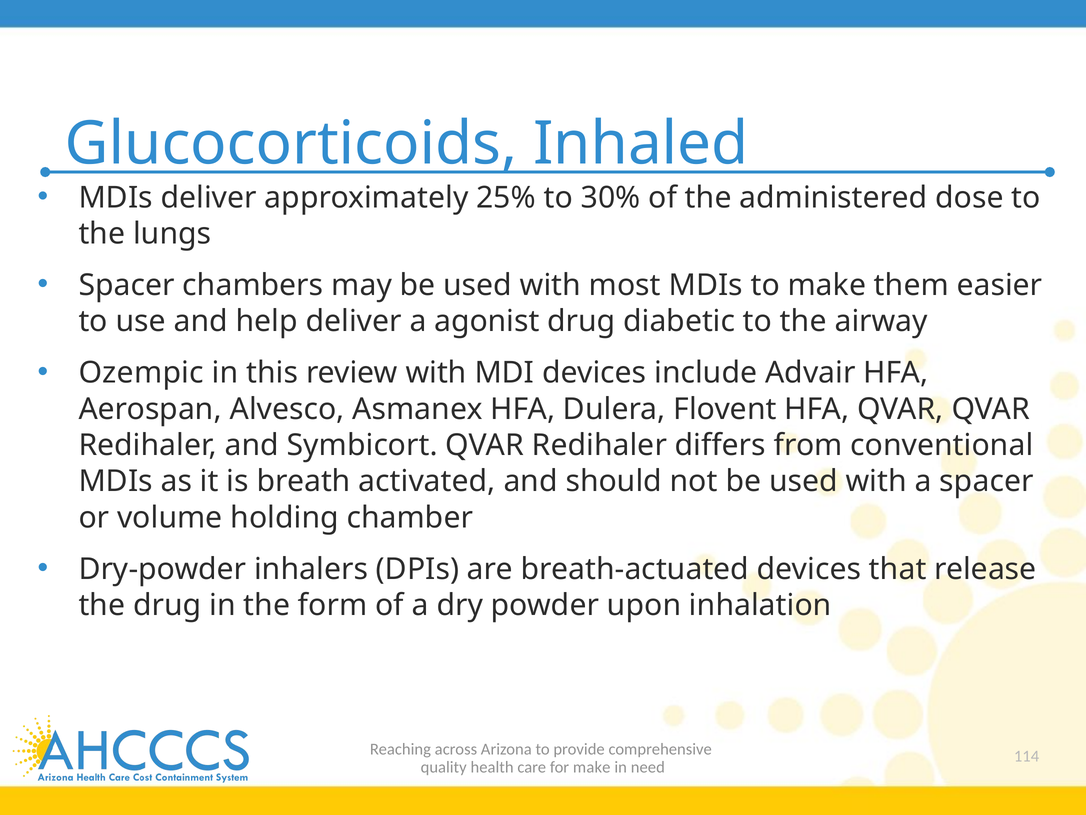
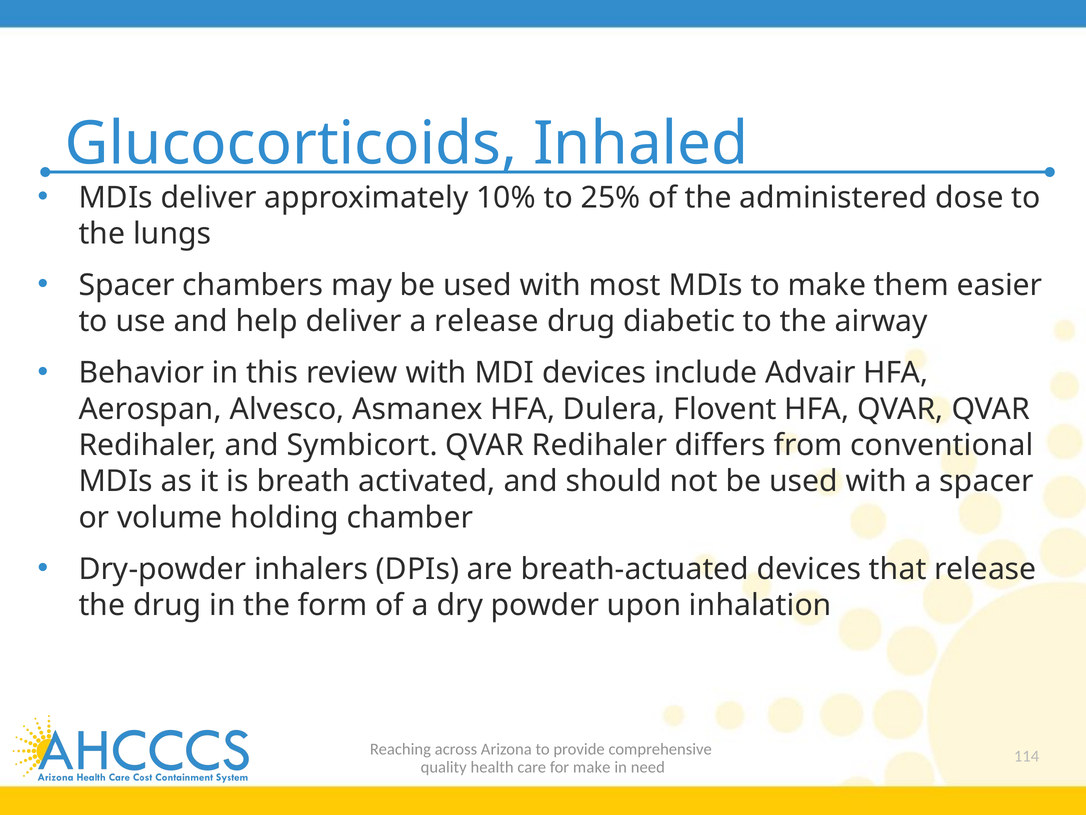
25%: 25% -> 10% (506, 198)
30%: 30% -> 25% (611, 198)
a agonist: agonist -> release (487, 321)
Ozempic: Ozempic -> Behavior (141, 373)
